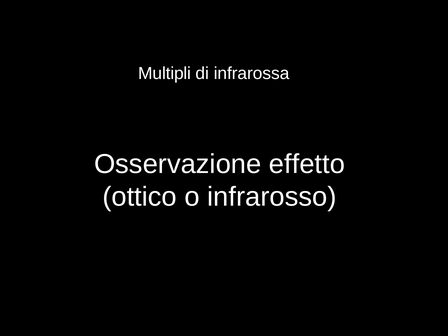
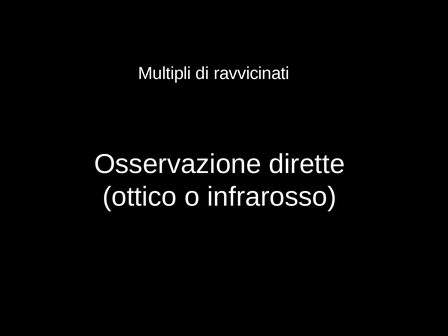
infrarossa: infrarossa -> ravvicinati (252, 73)
effetto: effetto -> dirette (307, 164)
